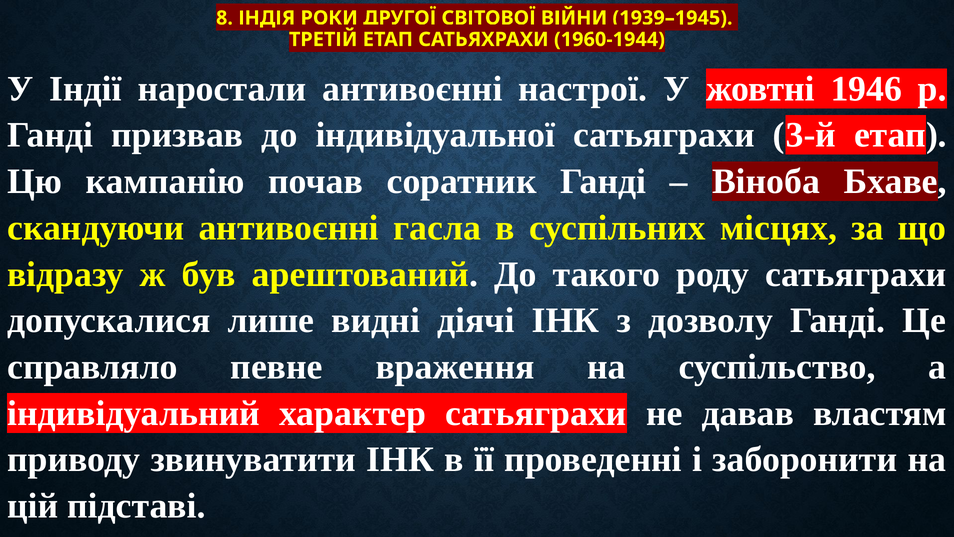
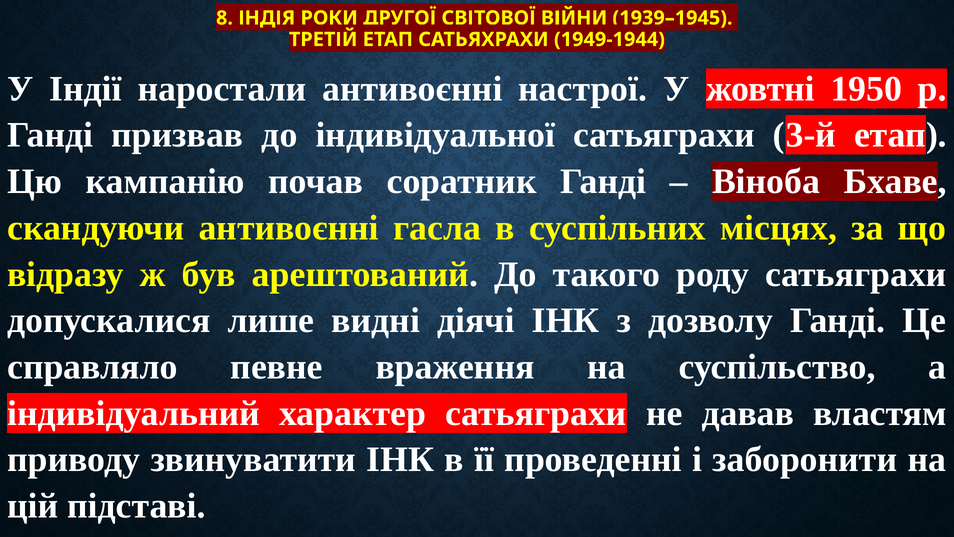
1960-1944: 1960-1944 -> 1949-1944 (609, 39)
1946: 1946 -> 1950 (866, 89)
